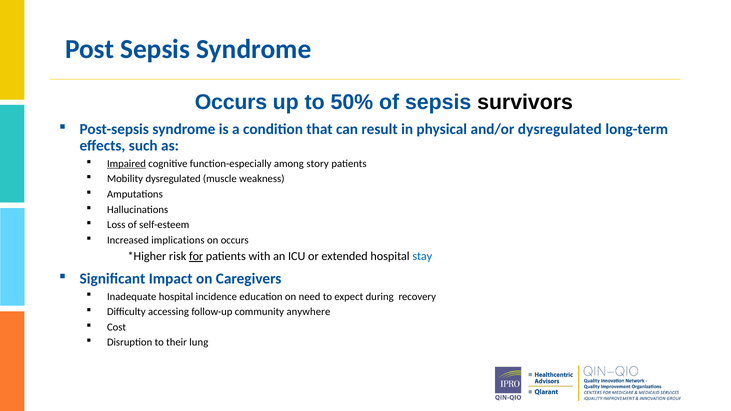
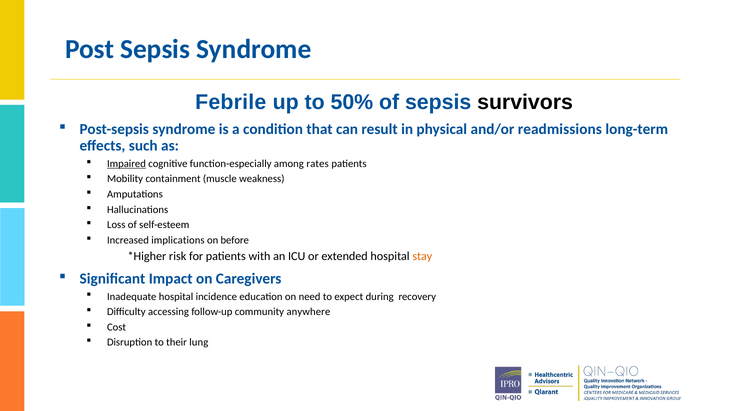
Occurs: Occurs -> Febrile (231, 102)
and/or dysregulated: dysregulated -> readmissions (560, 129)
story: story -> rates (318, 164)
Mobility dysregulated: dysregulated -> containment (173, 179)
on occurs: occurs -> before (235, 240)
for underline: present -> none (196, 256)
stay colour: blue -> orange (422, 256)
